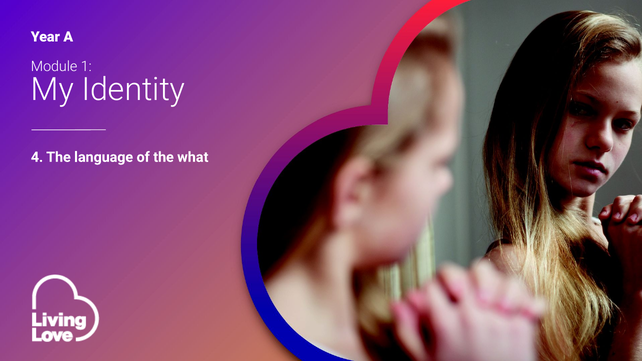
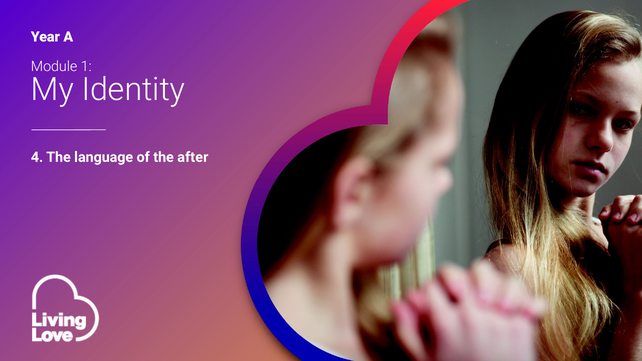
what: what -> after (193, 157)
